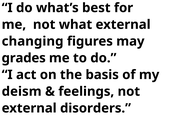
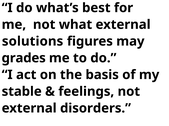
changing: changing -> solutions (33, 42)
deism: deism -> stable (22, 92)
